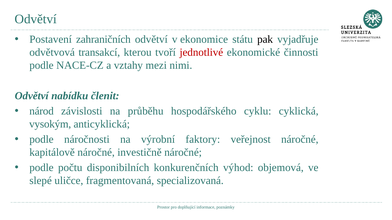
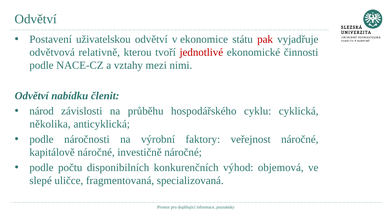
zahraničních: zahraničních -> uživatelskou (103, 39)
pak colour: black -> red (265, 39)
transakcí: transakcí -> relativně (99, 52)
vysokým: vysokým -> několika (50, 124)
